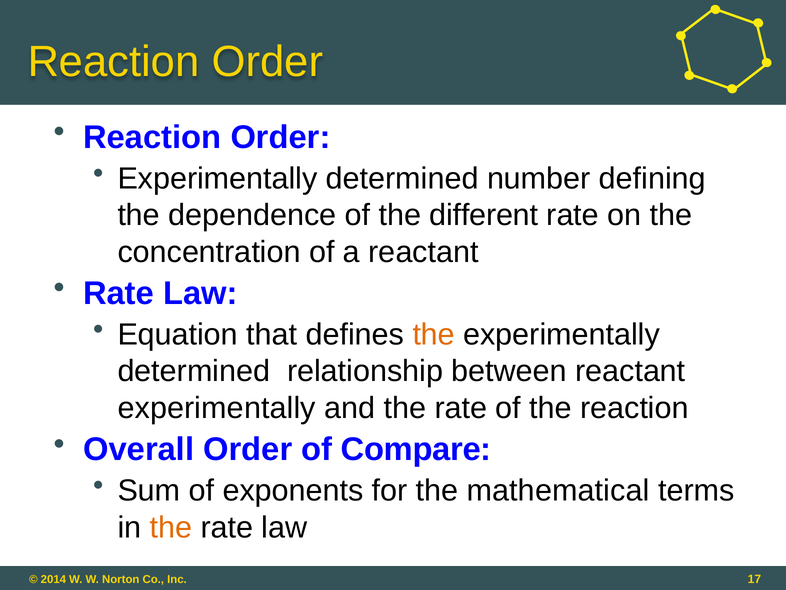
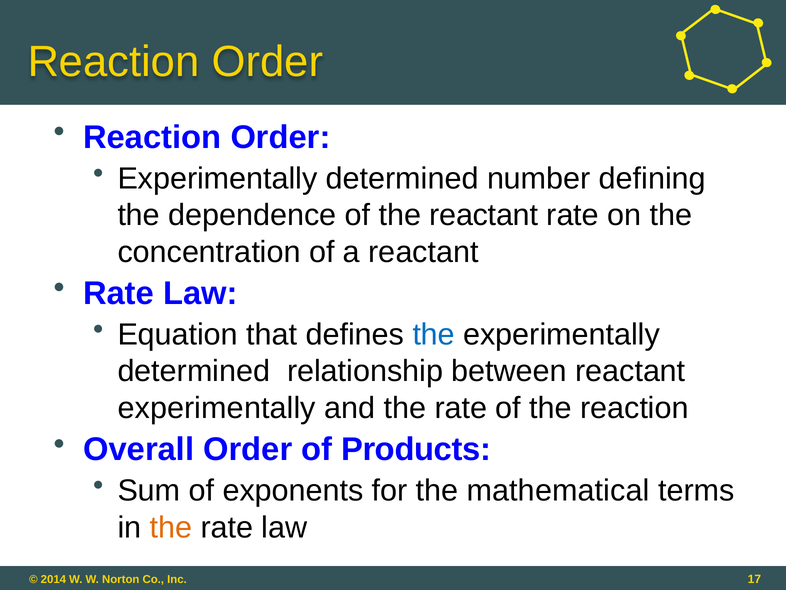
the different: different -> reactant (484, 215)
the colour: orange -> blue (434, 334)
Compare: Compare -> Products (416, 449)
